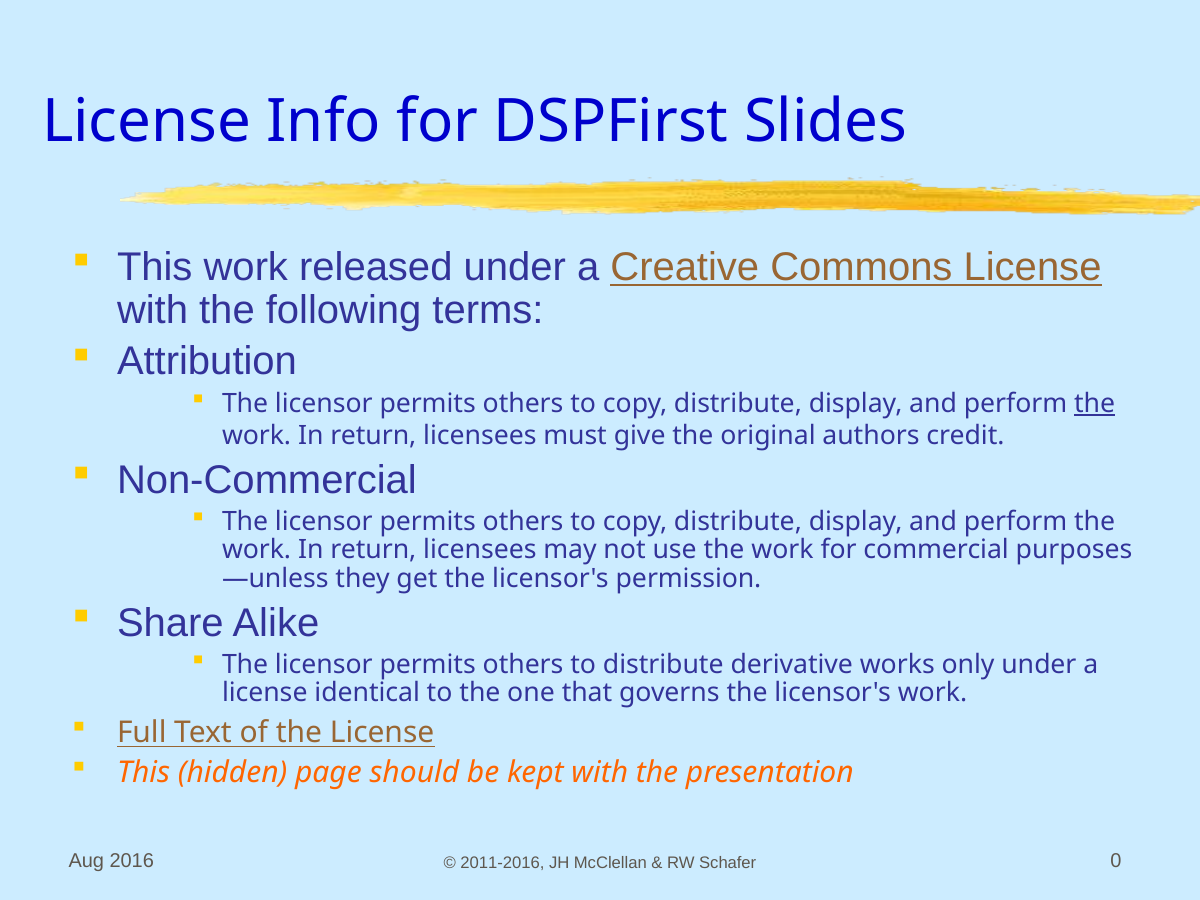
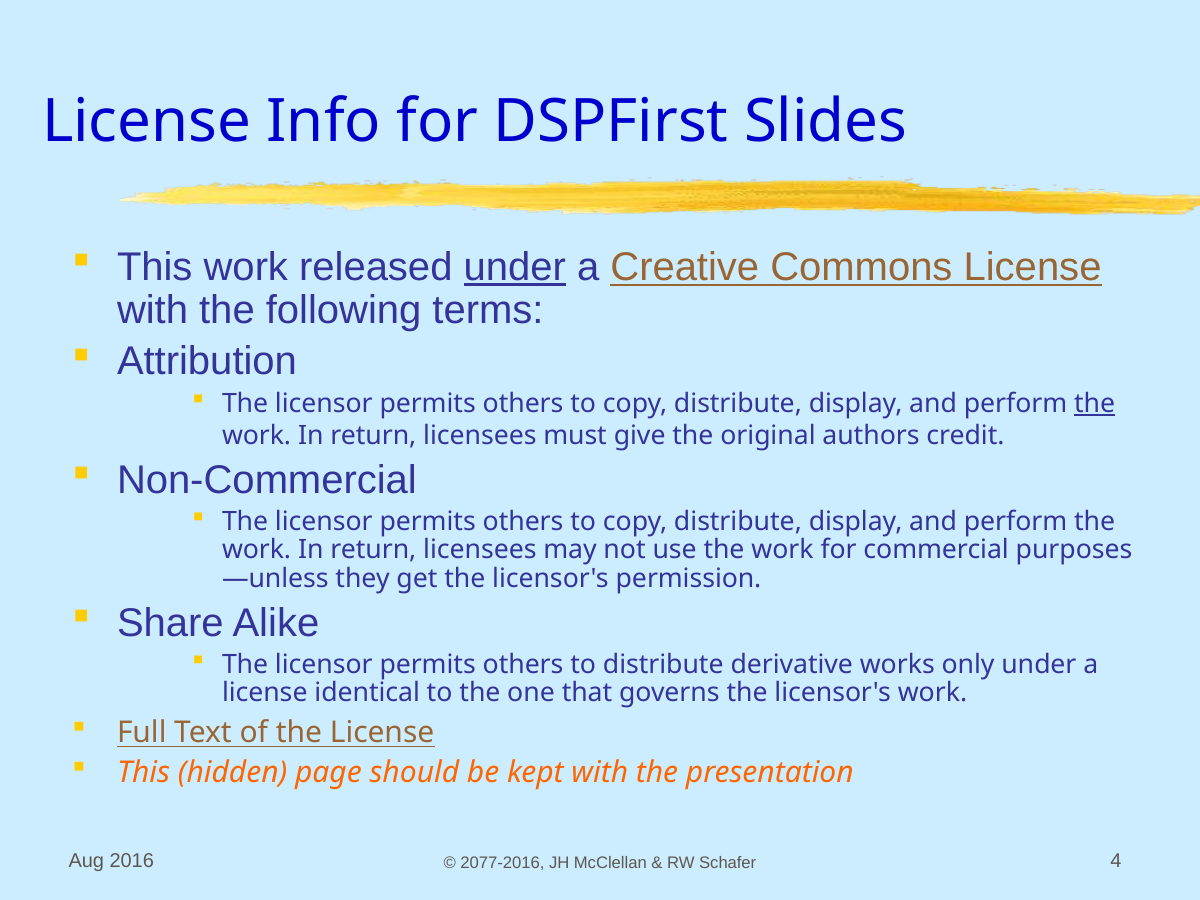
under underline: none -> present (515, 267)
2011-2016: 2011-2016 -> 2077-2016 (503, 863)
0: 0 -> 4 (1116, 861)
